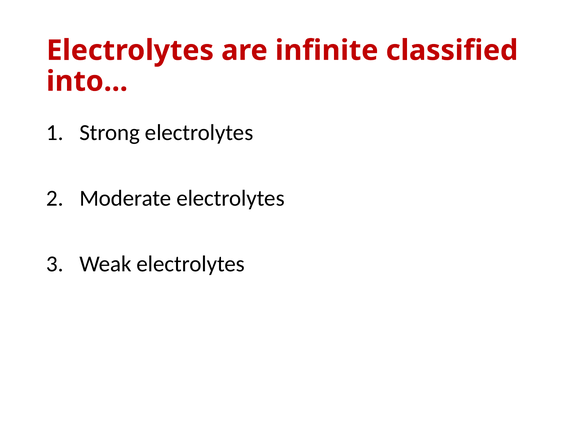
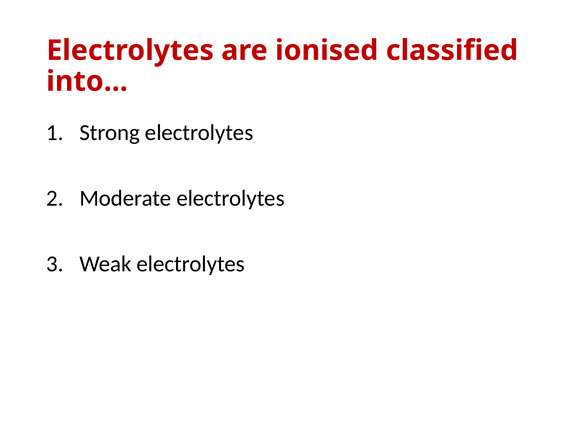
infinite: infinite -> ionised (327, 50)
